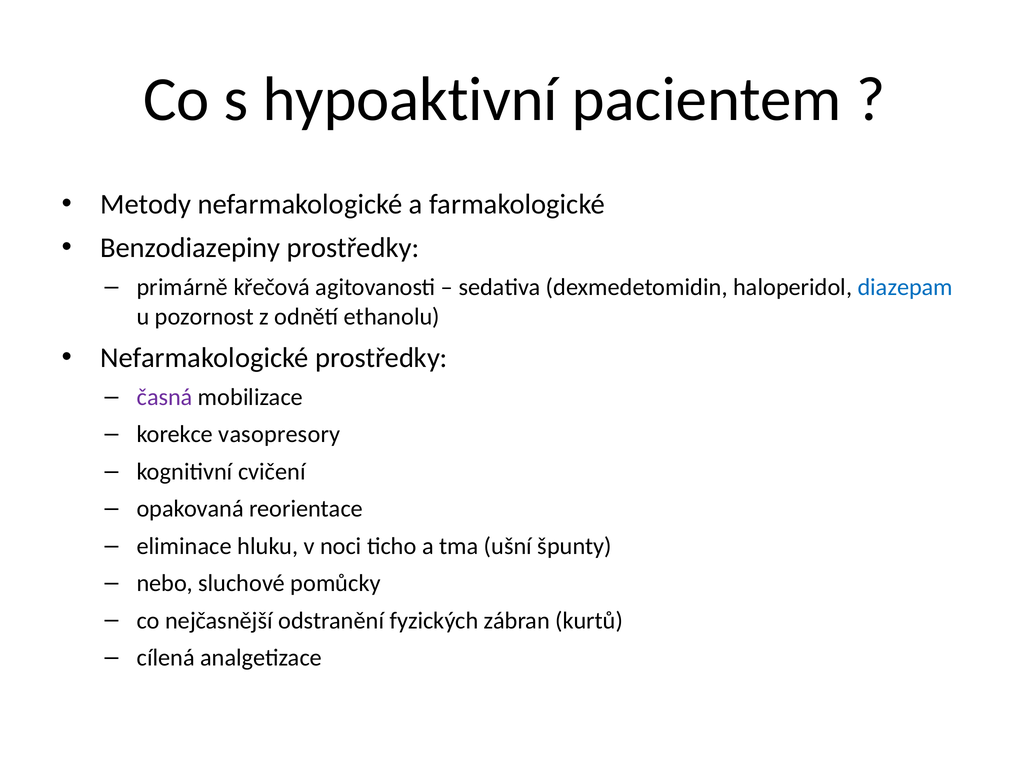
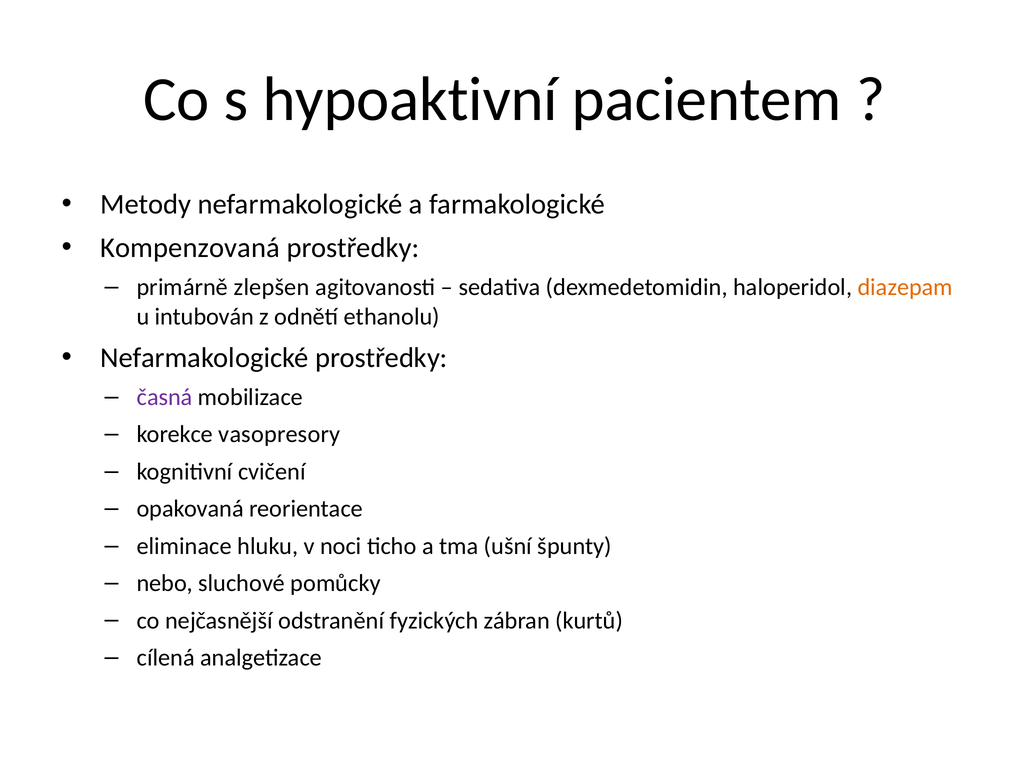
Benzodiazepiny: Benzodiazepiny -> Kompenzovaná (190, 248)
křečová: křečová -> zlepšen (272, 287)
diazepam colour: blue -> orange (905, 287)
pozornost: pozornost -> intubován (204, 316)
